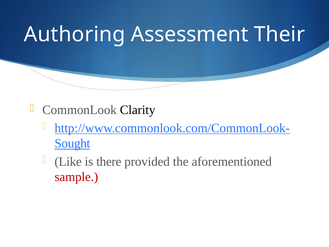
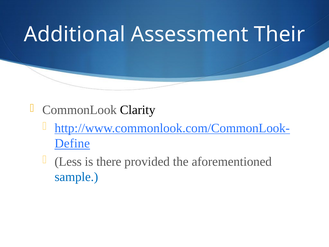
Authoring: Authoring -> Additional (75, 34)
Sought: Sought -> Define (72, 143)
Like: Like -> Less (68, 161)
sample colour: red -> blue (76, 177)
